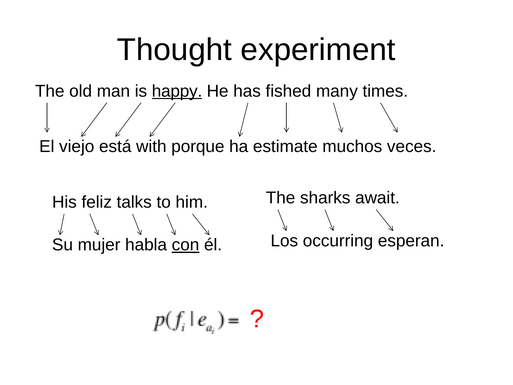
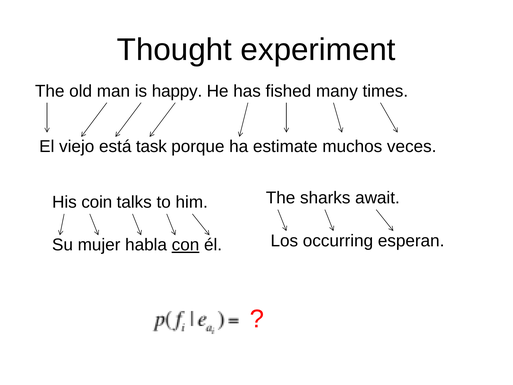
happy underline: present -> none (177, 91)
with: with -> task (151, 146)
feliz: feliz -> coin (97, 202)
